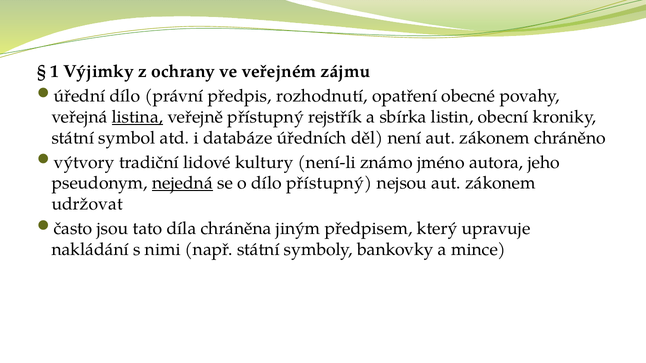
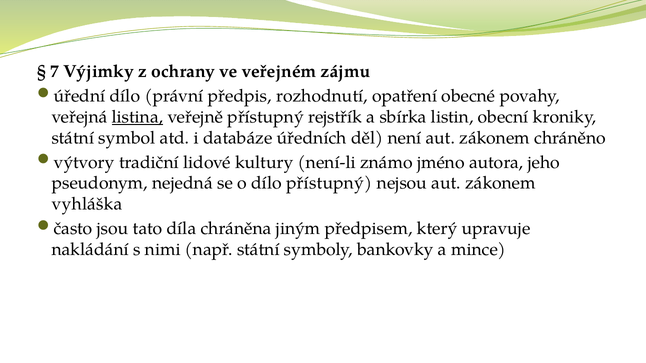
1: 1 -> 7 (55, 71)
nejedná underline: present -> none (182, 183)
udržovat: udržovat -> vyhláška (87, 204)
